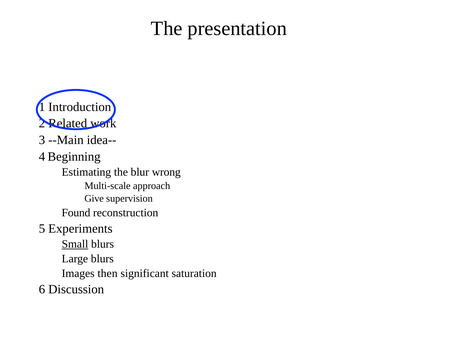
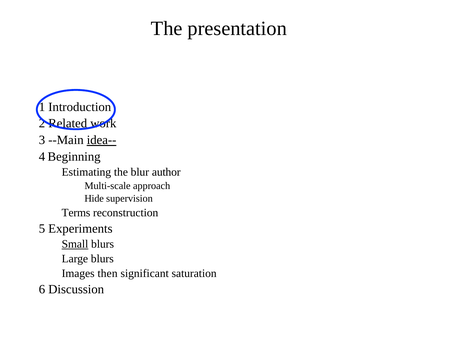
idea-- underline: none -> present (102, 140)
wrong: wrong -> author (166, 172)
Give: Give -> Hide (94, 199)
Found: Found -> Terms (76, 213)
